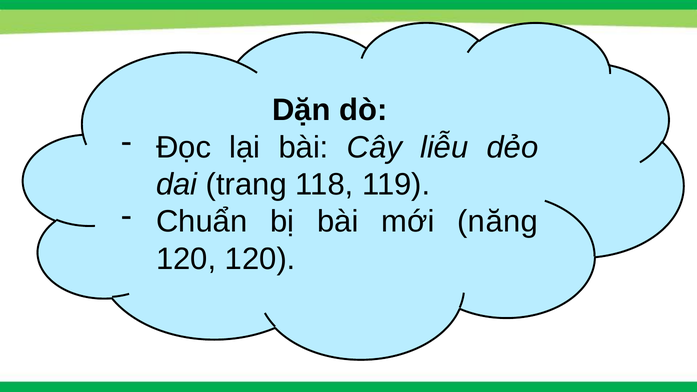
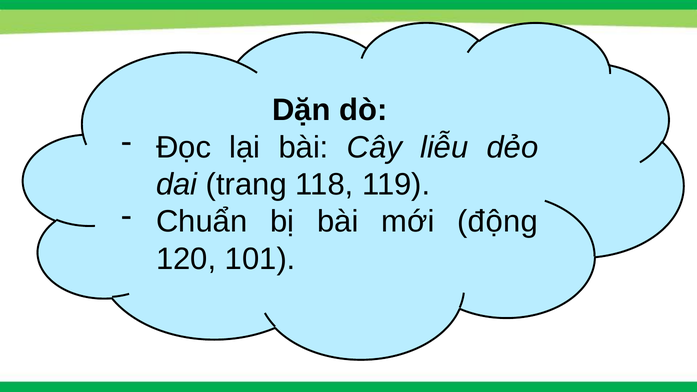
năng: năng -> động (498, 222)
120 120: 120 -> 101 (260, 259)
